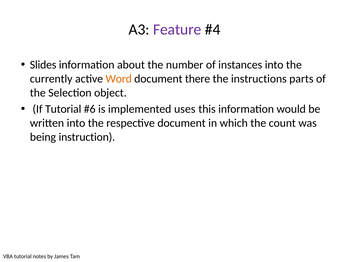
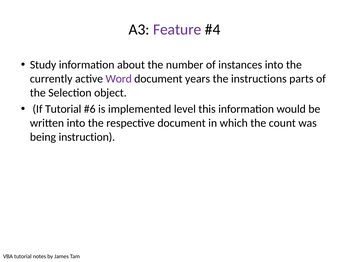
Slides: Slides -> Study (43, 65)
Word colour: orange -> purple (119, 79)
there: there -> years (198, 79)
uses: uses -> level (185, 109)
